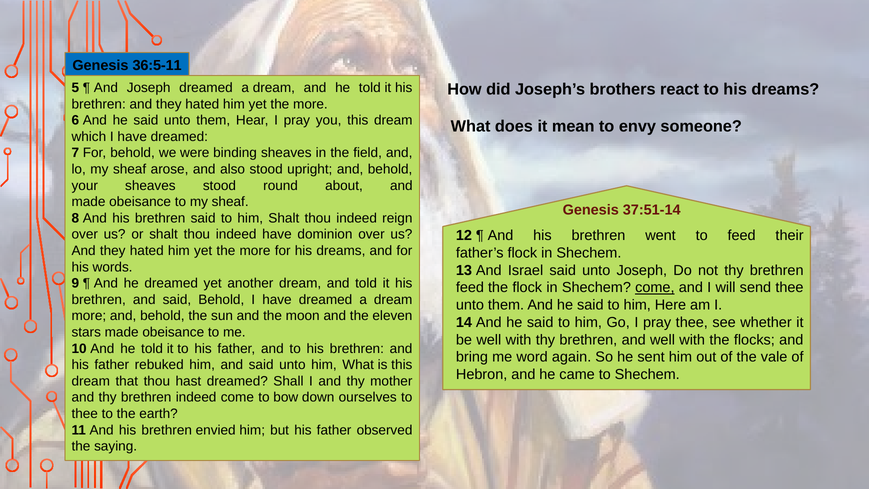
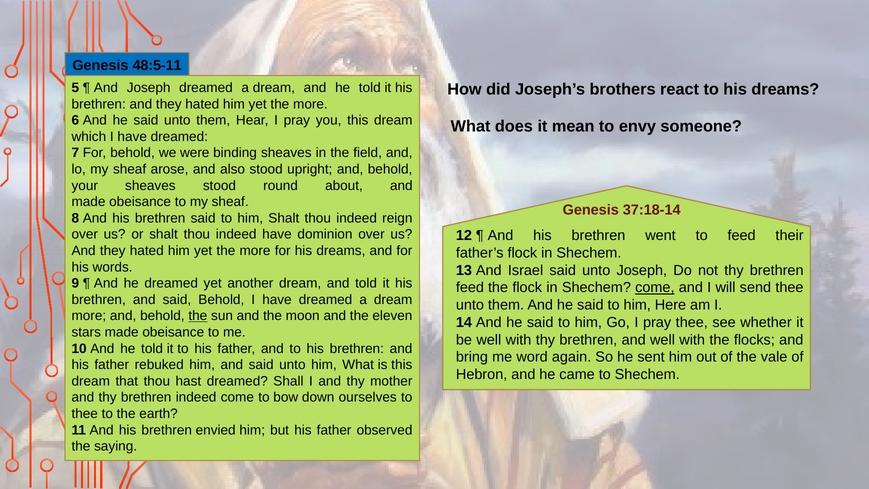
36:5-11: 36:5-11 -> 48:5-11 (157, 65)
37:51-14: 37:51-14 -> 37:18-14 (652, 210)
the underline: none -> present (198, 316)
